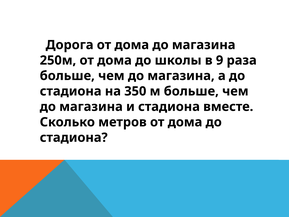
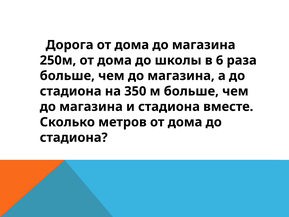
9: 9 -> 6 (220, 60)
